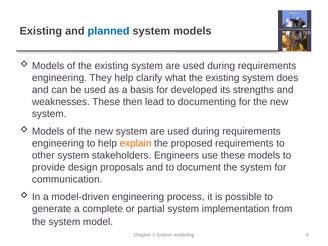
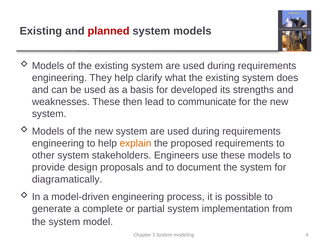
planned colour: blue -> red (109, 31)
documenting: documenting -> communicate (207, 102)
communication: communication -> diagramatically (67, 179)
